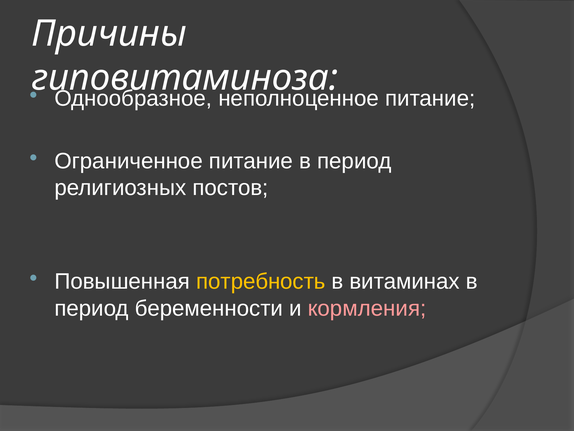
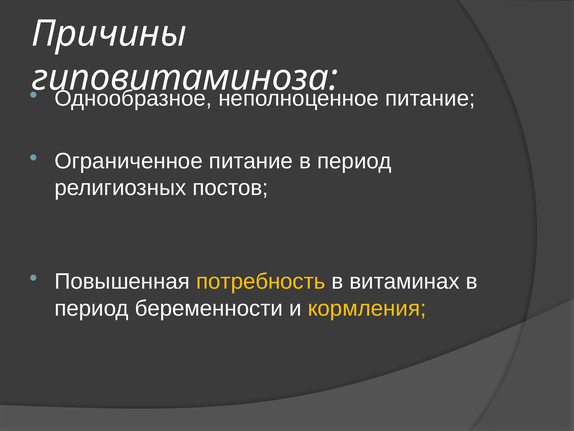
кормления colour: pink -> yellow (367, 308)
